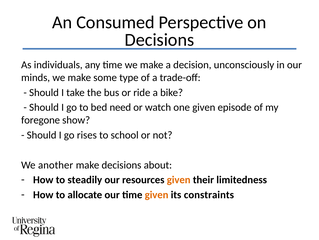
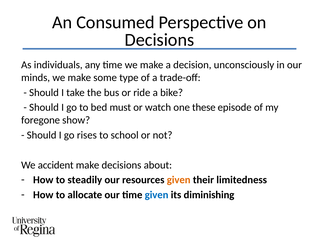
need: need -> must (120, 107)
one given: given -> these (204, 107)
another: another -> accident (56, 164)
given colour: orange -> blue (157, 194)
constraints: constraints -> diminishing (209, 194)
